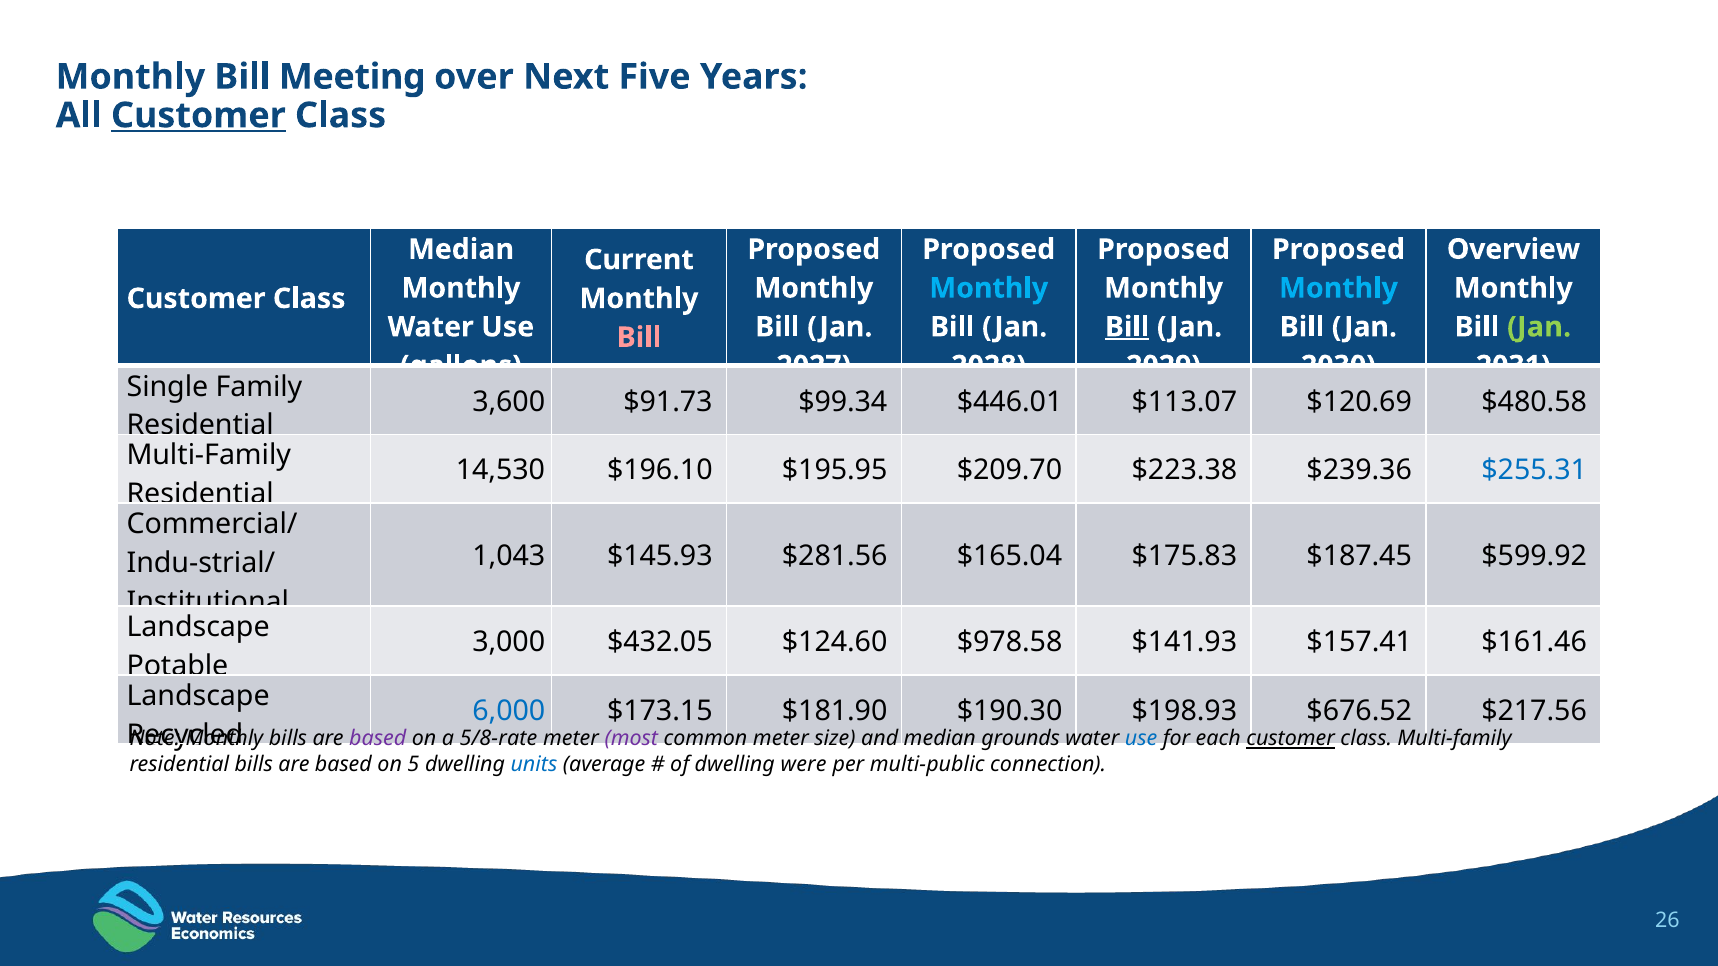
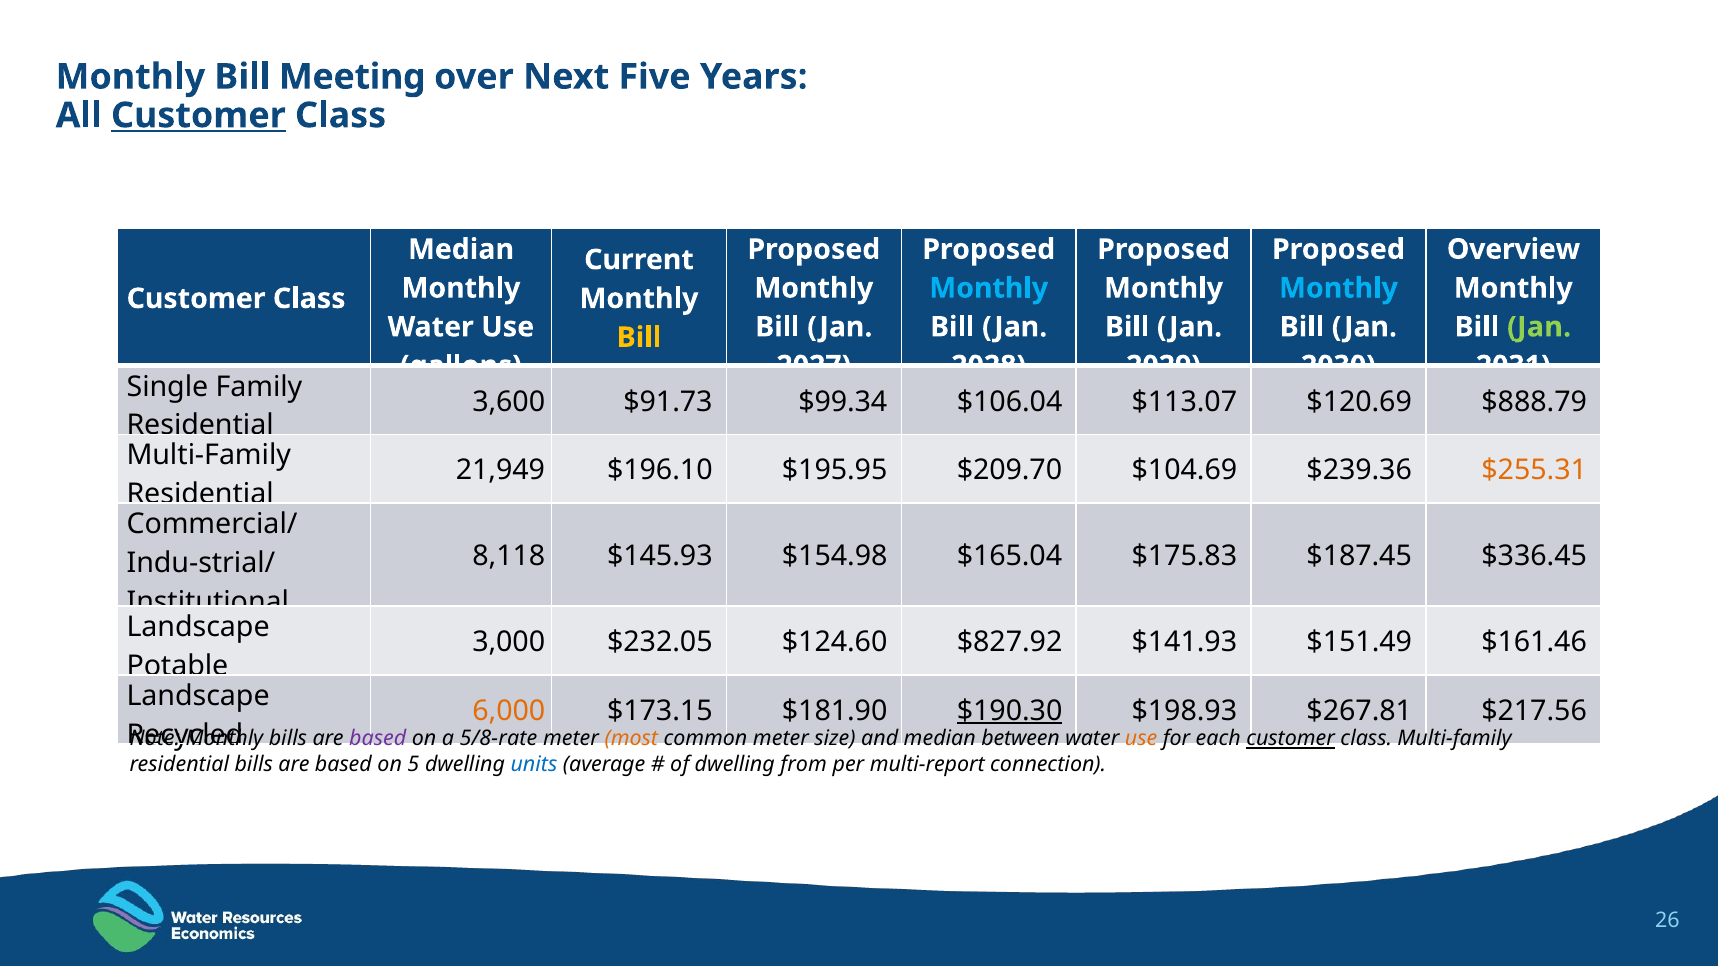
Bill underline: present -> none (1127, 327)
Bill colour: pink -> yellow (639, 338)
$446.01: $446.01 -> $106.04 (1010, 402)
$480.58: $480.58 -> $888.79 (1534, 402)
14,530: 14,530 -> 21,949 (500, 471)
$223.38: $223.38 -> $104.69 (1184, 471)
$255.31 colour: blue -> orange (1534, 471)
1,043: 1,043 -> 8,118 (509, 556)
$281.56: $281.56 -> $154.98 (835, 556)
$599.92: $599.92 -> $336.45 (1534, 556)
$432.05: $432.05 -> $232.05 (660, 642)
$978.58: $978.58 -> $827.92 (1010, 642)
$157.41: $157.41 -> $151.49 (1359, 642)
6,000 colour: blue -> orange (509, 711)
$190.30 underline: none -> present (1010, 711)
$676.52: $676.52 -> $267.81 (1359, 711)
most colour: purple -> orange (631, 739)
grounds: grounds -> between (1021, 739)
use colour: blue -> orange (1141, 739)
were: were -> from (804, 765)
multi-public: multi-public -> multi-report (927, 765)
